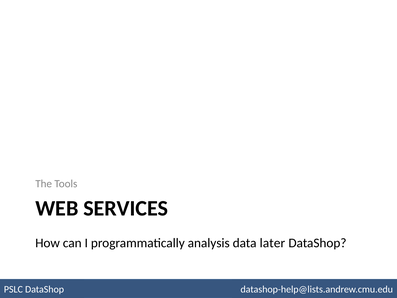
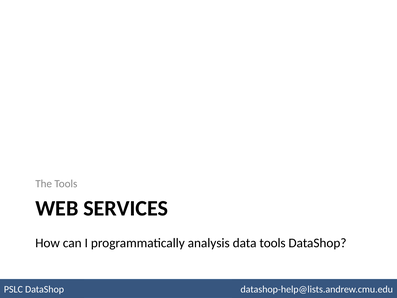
data later: later -> tools (273, 243)
